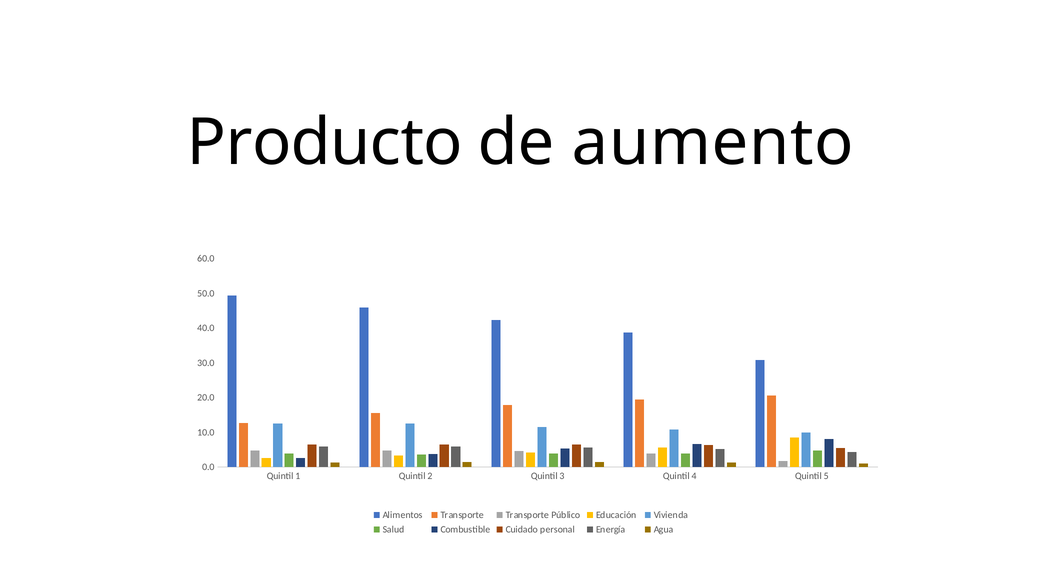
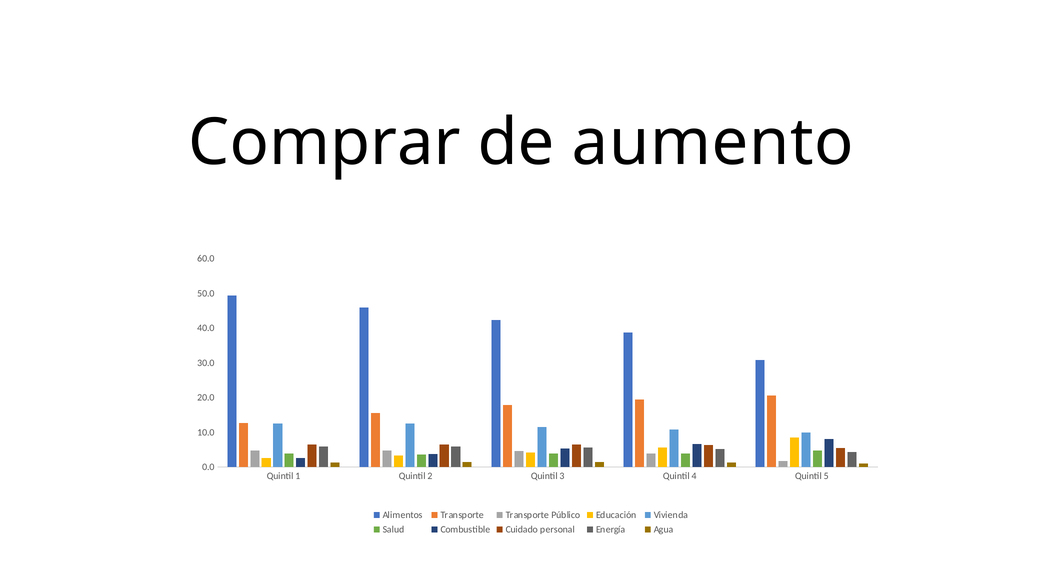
Producto: Producto -> Comprar (325, 143)
